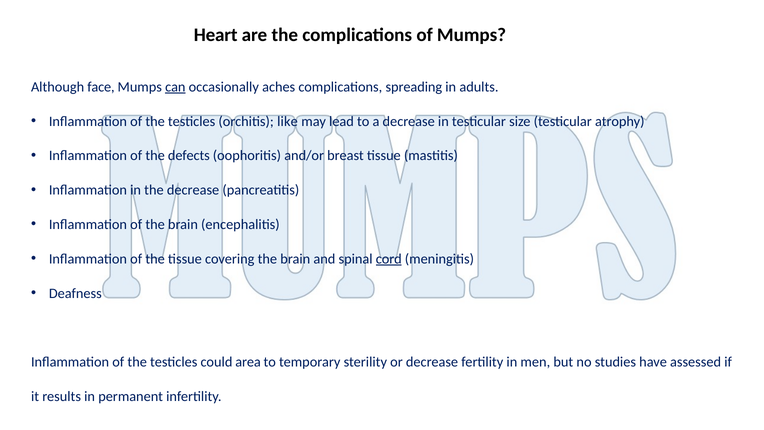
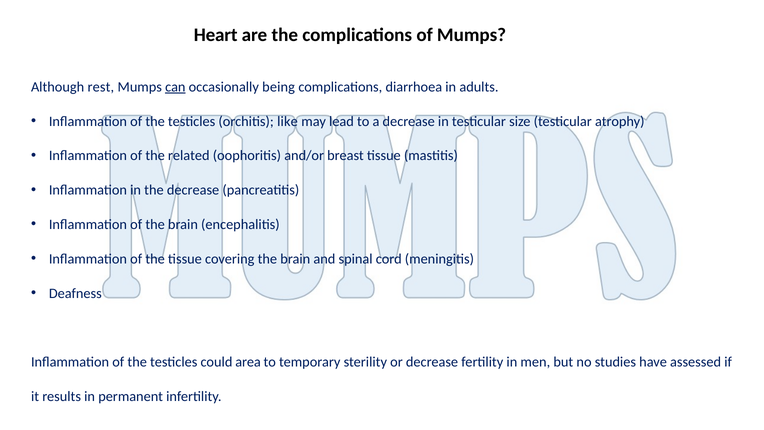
face: face -> rest (101, 87)
aches: aches -> being (279, 87)
spreading: spreading -> diarrhoea (414, 87)
defects: defects -> related (189, 156)
cord underline: present -> none (389, 259)
